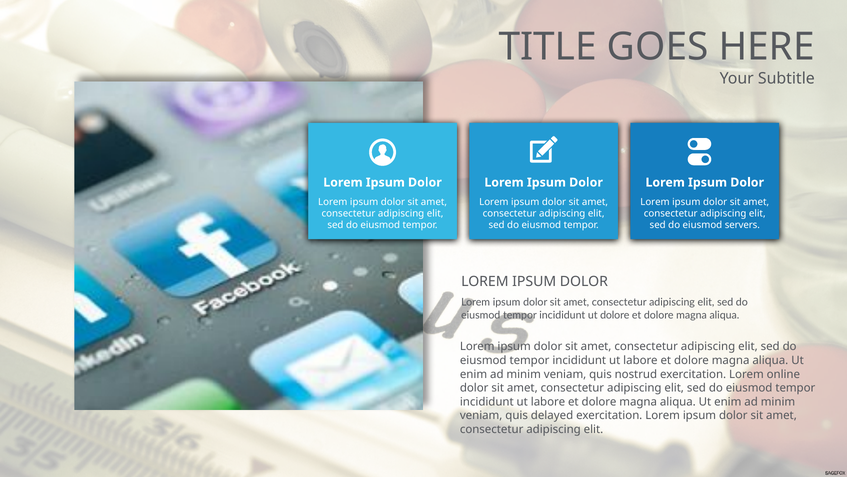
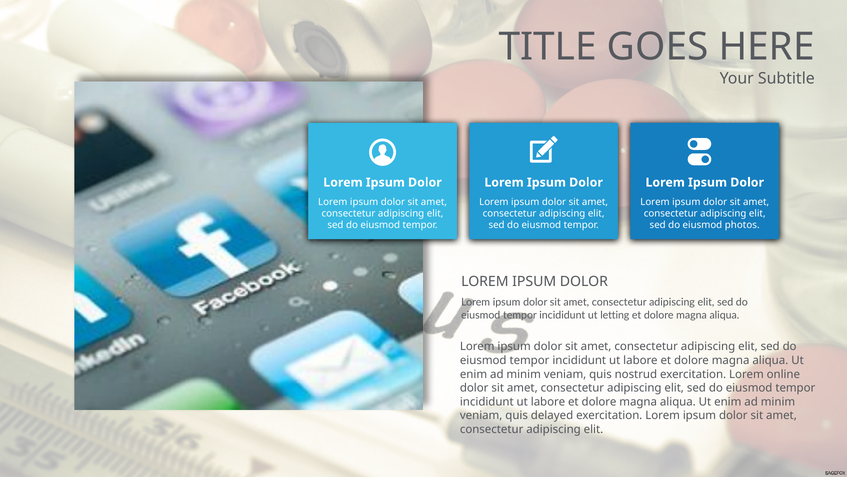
servers: servers -> photos (742, 225)
ut dolore: dolore -> letting (615, 315)
